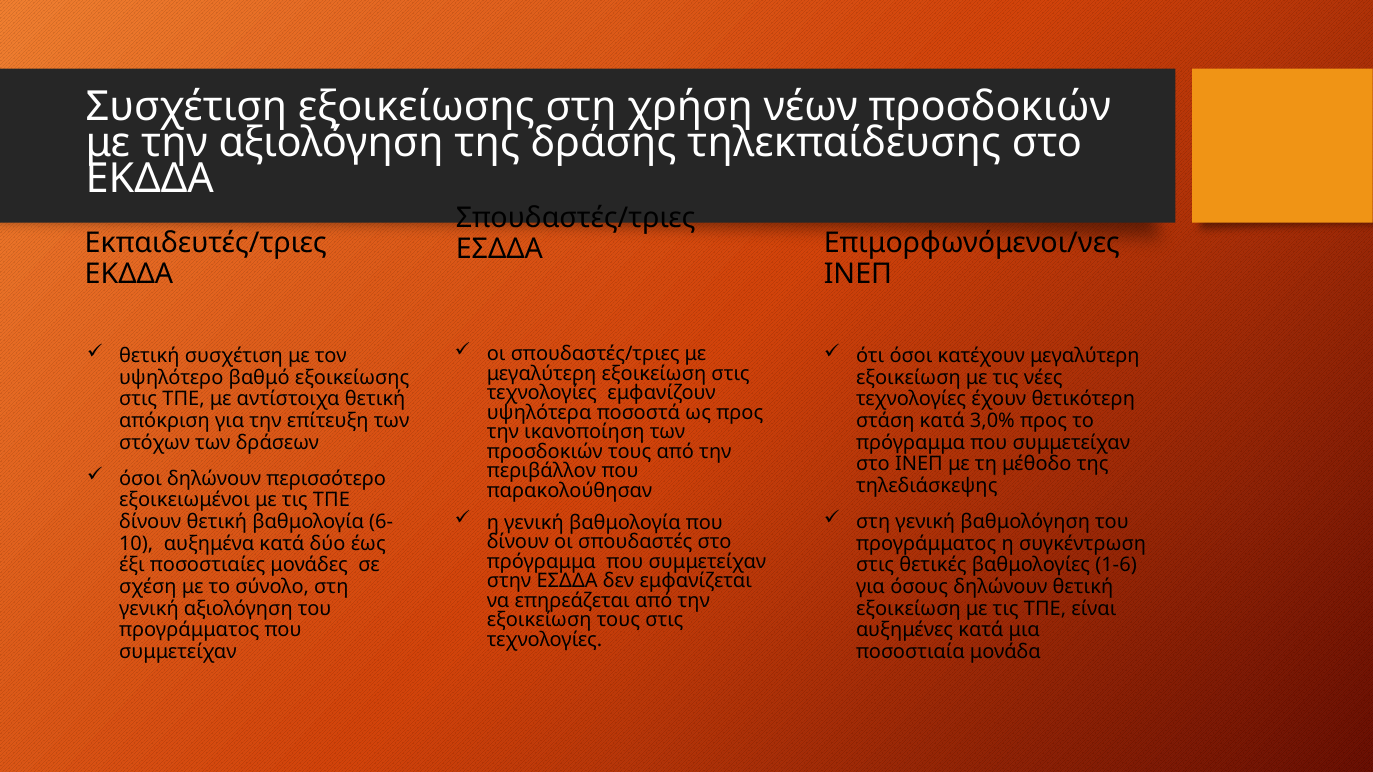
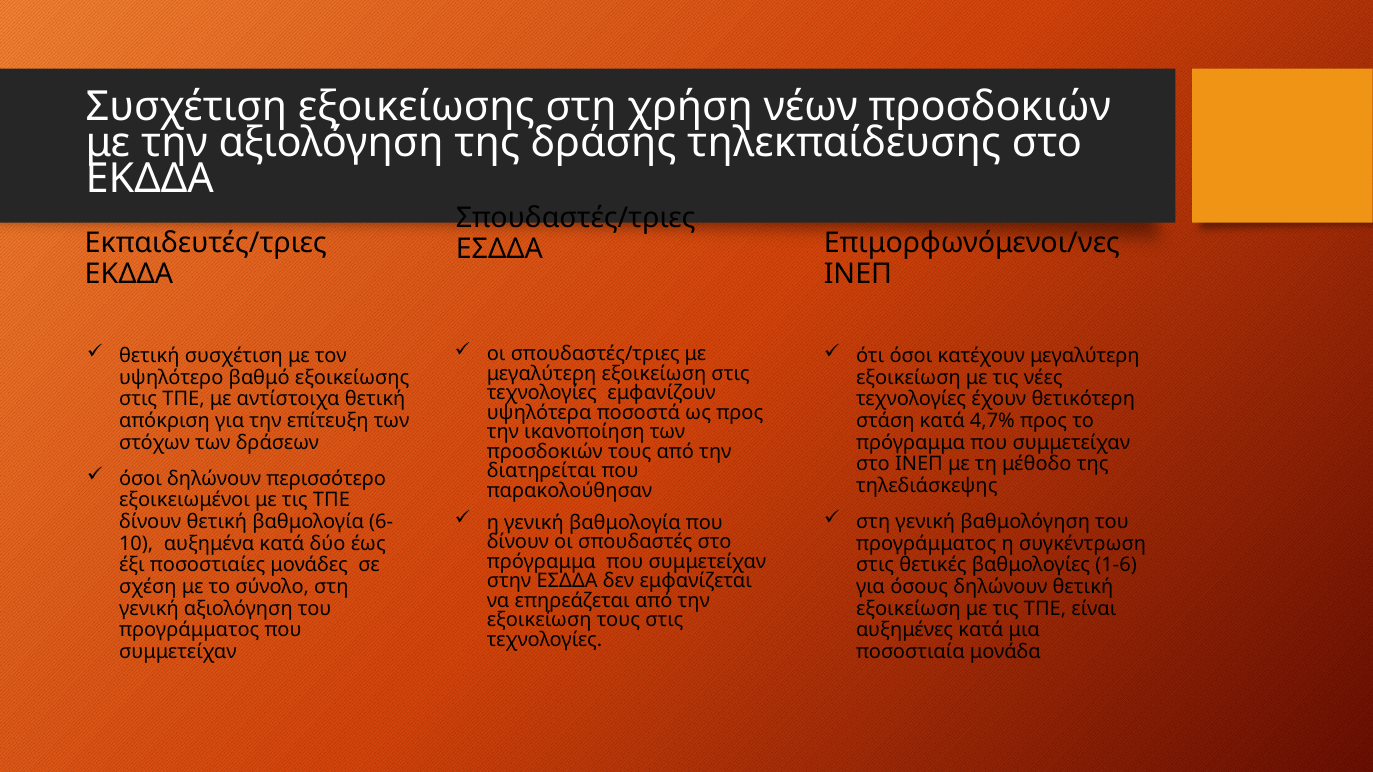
3,0%: 3,0% -> 4,7% (992, 421)
περιβάλλον: περιβάλλον -> διατηρείται (542, 471)
